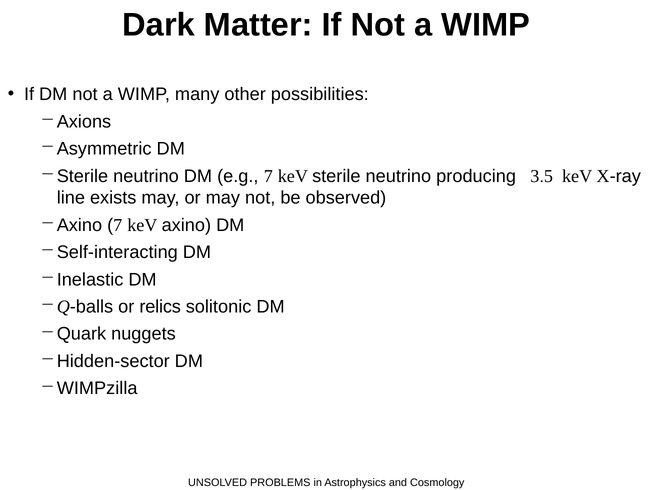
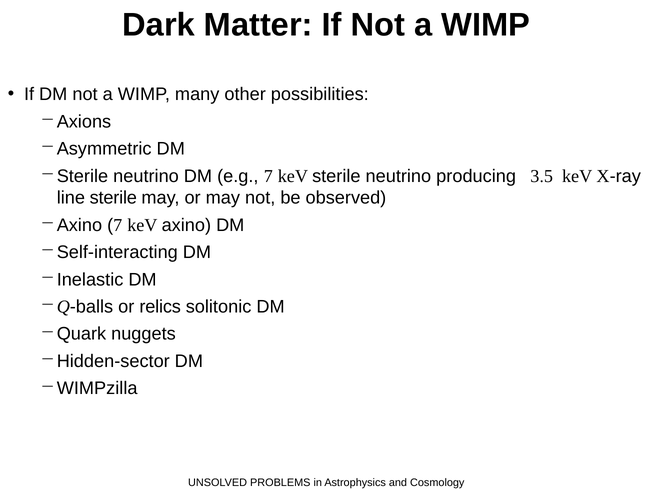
line exists: exists -> sterile (113, 198)
